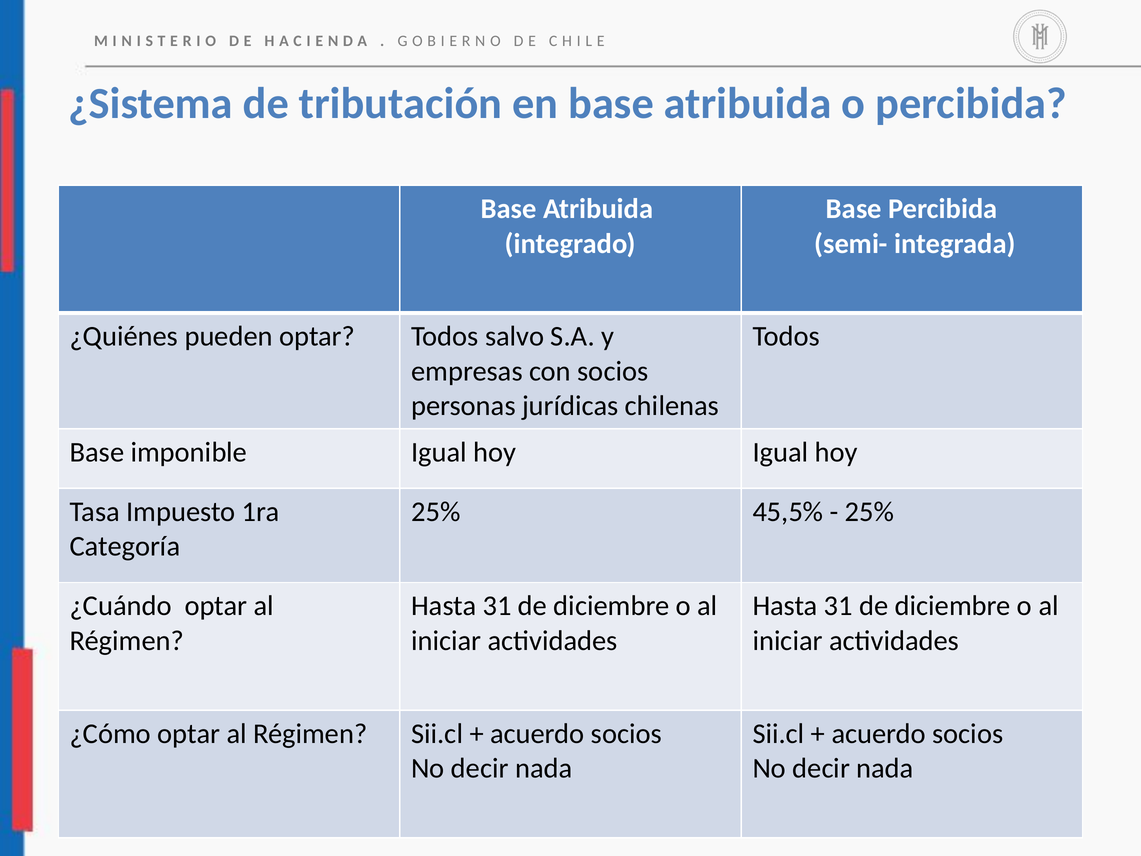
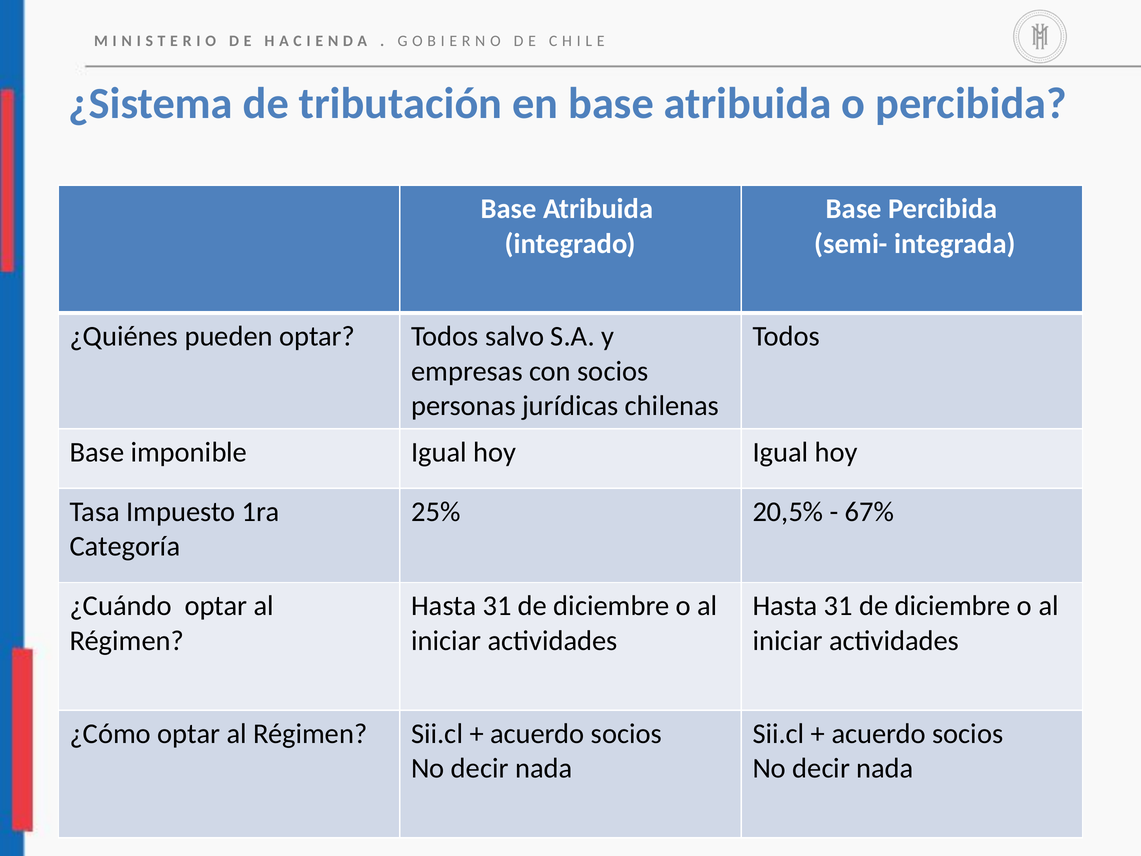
45,5%: 45,5% -> 20,5% (788, 511)
25%: 25% -> 67% (869, 511)
